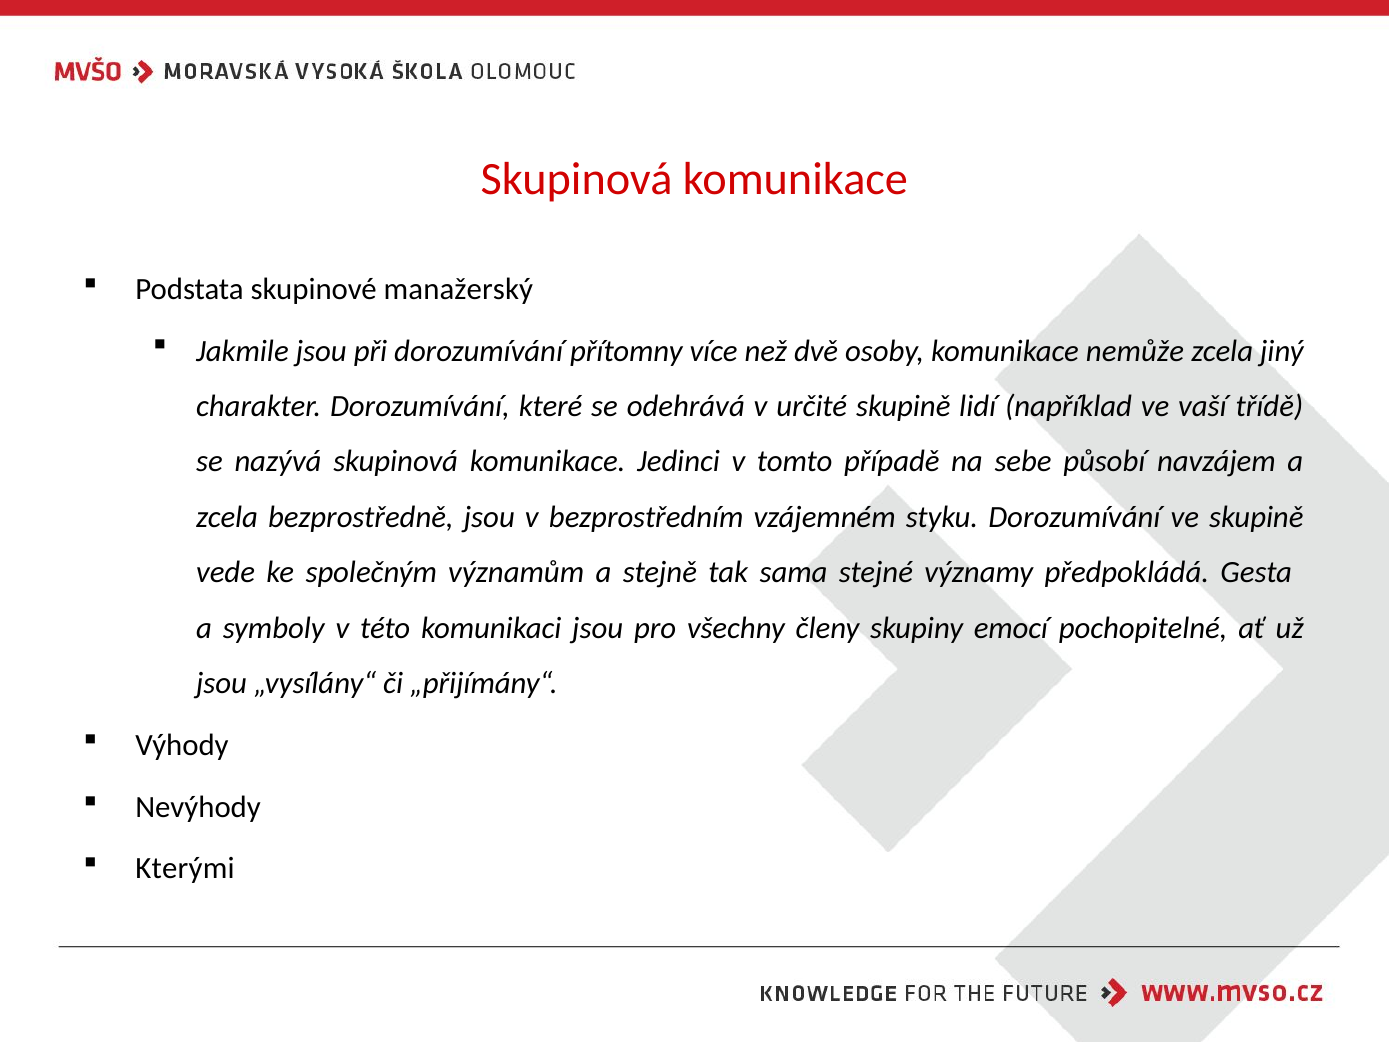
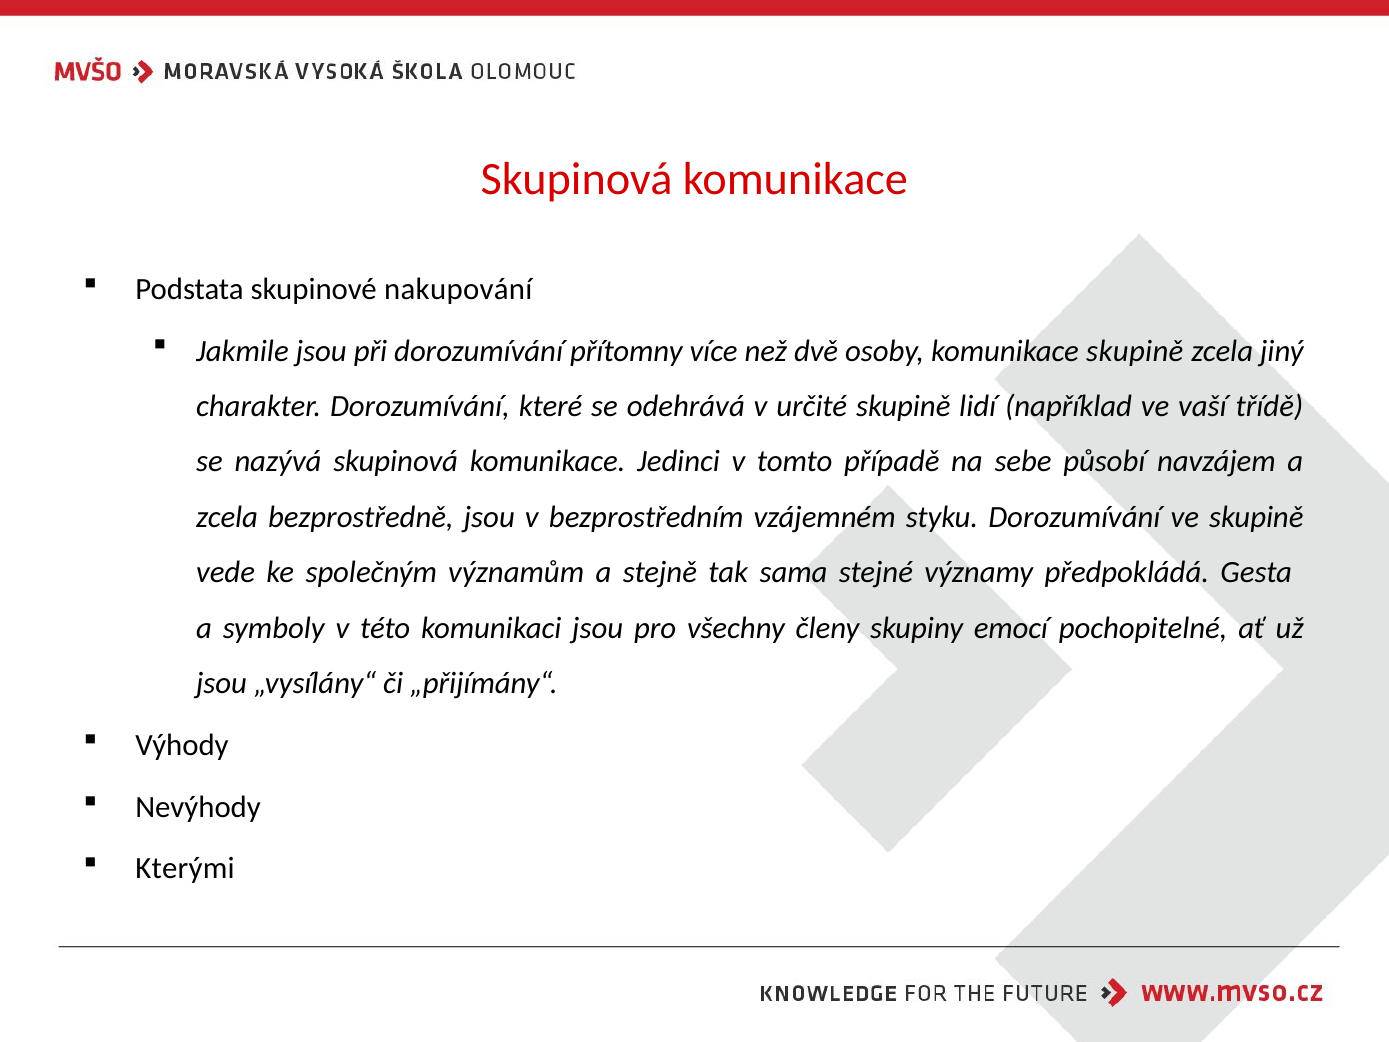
manažerský: manažerský -> nakupování (458, 289)
komunikace nemůže: nemůže -> skupině (1135, 351)
